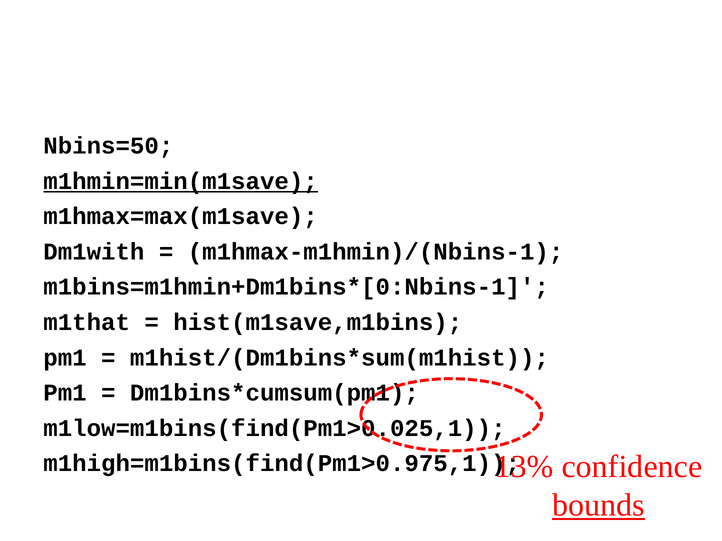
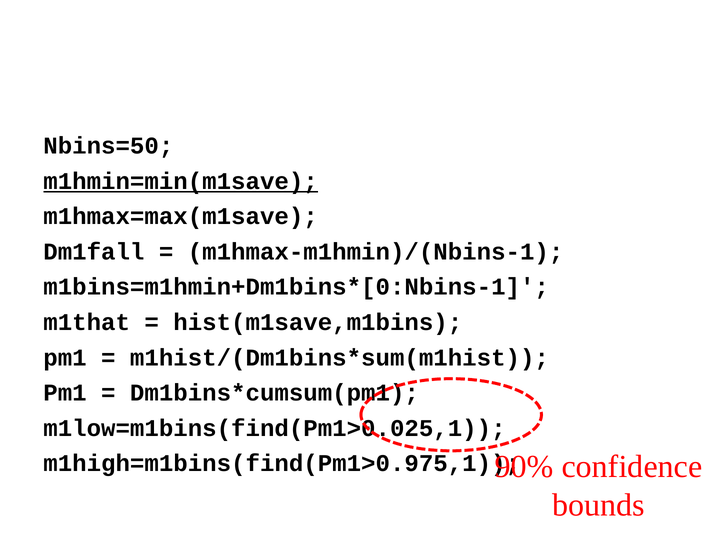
Dm1with: Dm1with -> Dm1fall (94, 252)
13%: 13% -> 90% (524, 467)
bounds underline: present -> none (599, 506)
